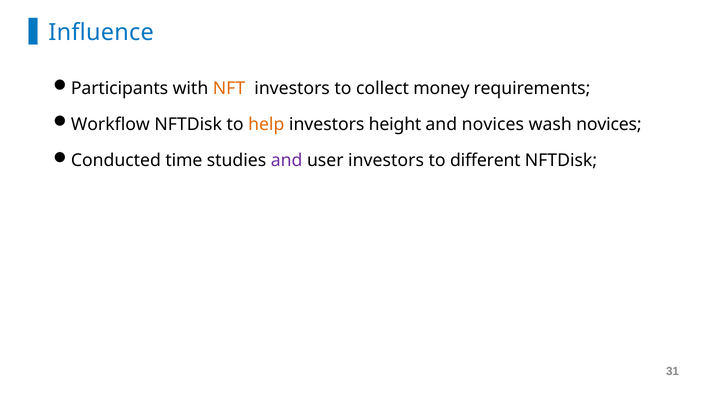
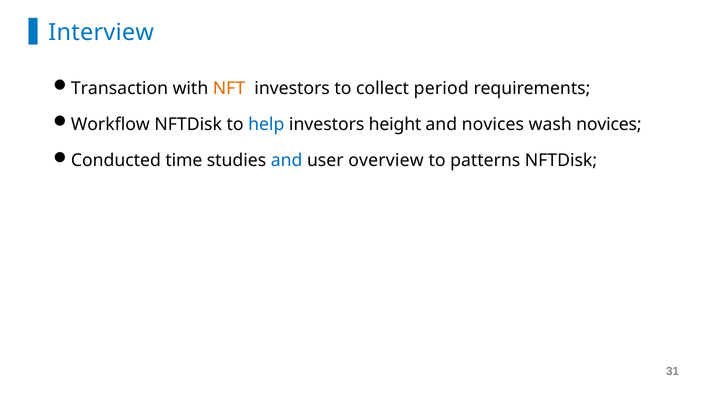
Influence: Influence -> Interview (101, 32)
Participants: Participants -> Transaction (120, 88)
money: money -> period (441, 88)
help colour: orange -> blue (266, 124)
and colour: purple -> blue (287, 160)
user investors: investors -> overview (386, 160)
different: different -> patterns (485, 160)
